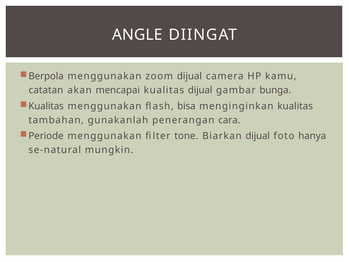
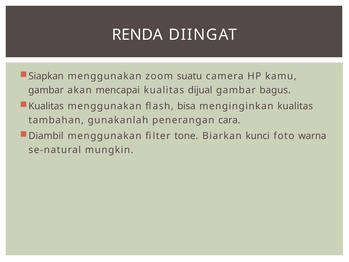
ANGLE: ANGLE -> RENDA (137, 35)
Berpola: Berpola -> Siapkan (46, 76)
zoom dijual: dijual -> suatu (189, 76)
catatan: catatan -> gambar (46, 90)
bunga: bunga -> bagus (275, 90)
Periode: Periode -> Diambil (46, 136)
Biarkan dijual: dijual -> kunci (258, 136)
hanya: hanya -> warna (312, 136)
